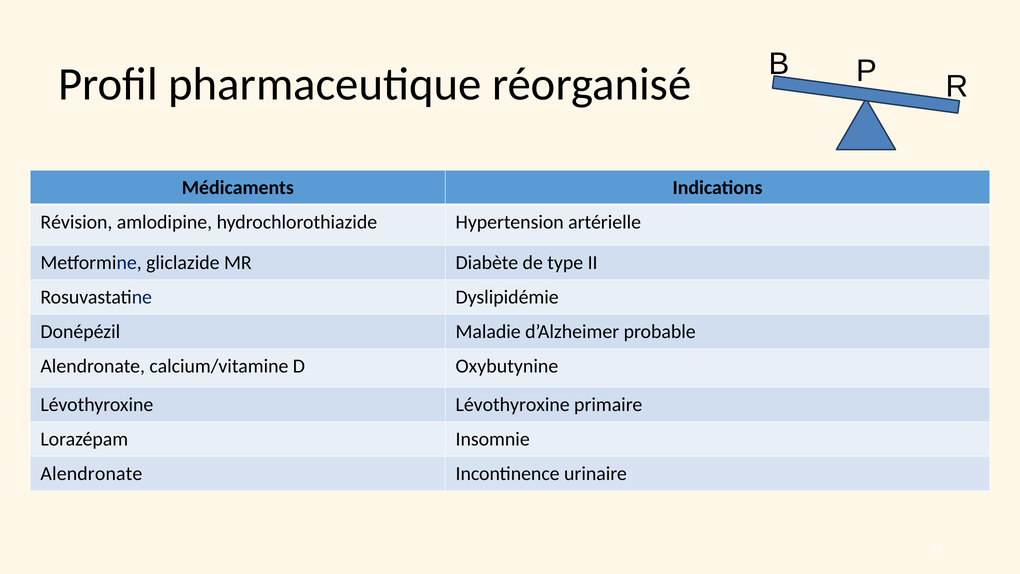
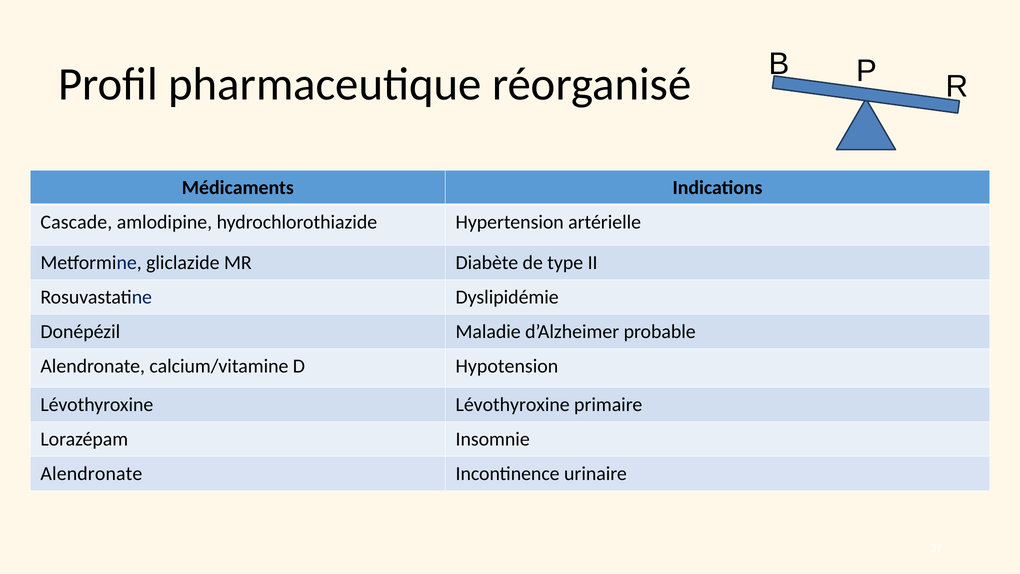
Révision: Révision -> Cascade (76, 222)
Oxybutynine: Oxybutynine -> Hypotension (507, 366)
